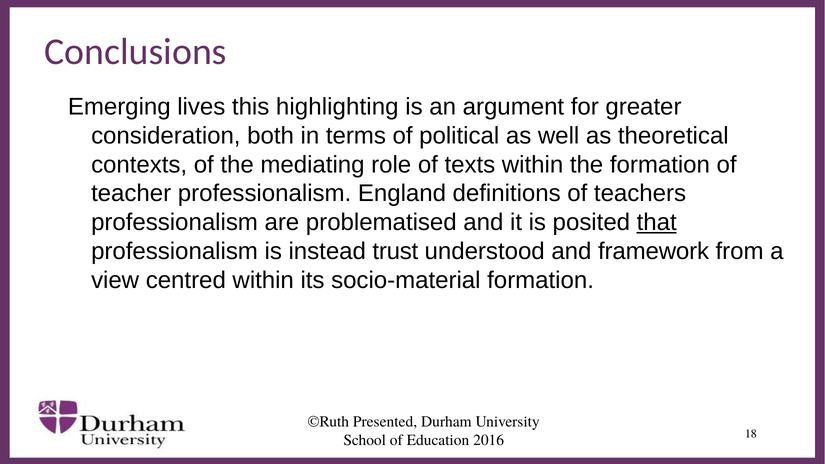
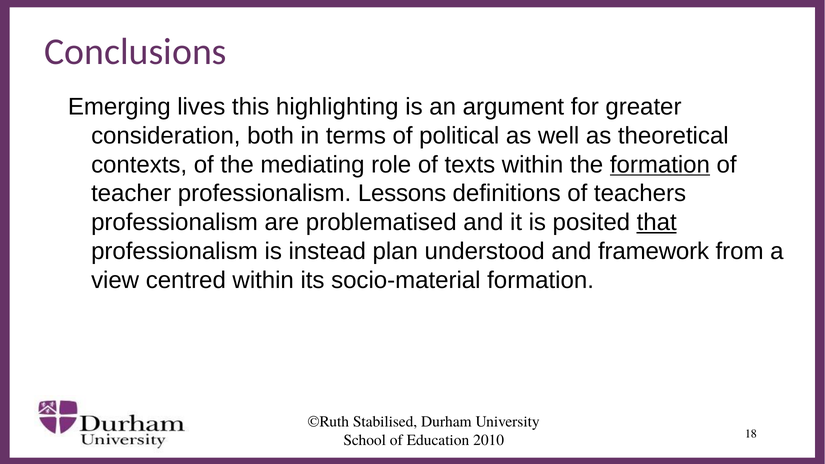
formation underline: none -> present (660, 165)
England: England -> Lessons (402, 194)
trust: trust -> plan (395, 251)
Presented: Presented -> Stabilised (385, 422)
2016: 2016 -> 2010 (489, 440)
